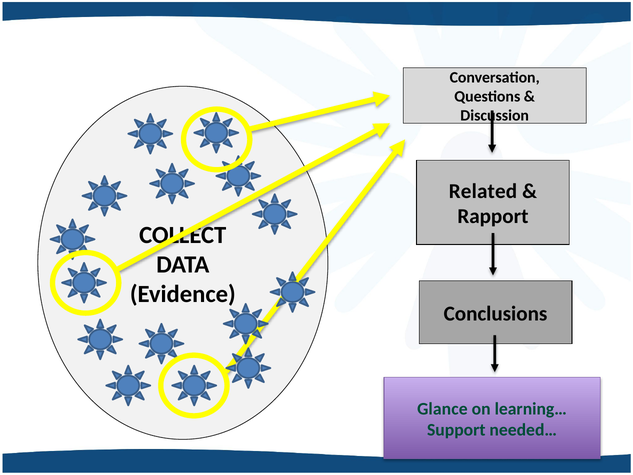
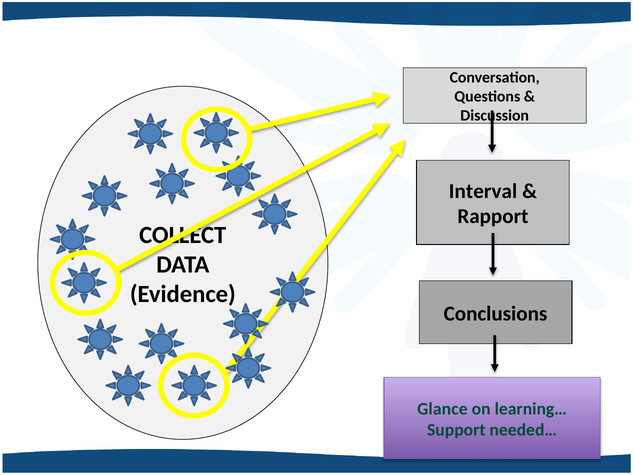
Related: Related -> Interval (483, 191)
